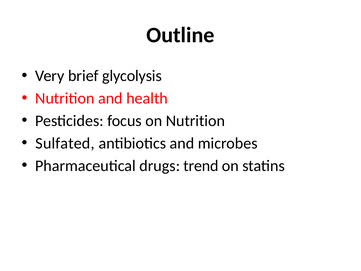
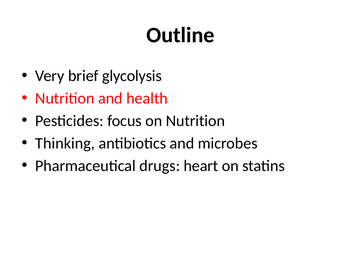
Sulfated: Sulfated -> Thinking (65, 143)
trend: trend -> heart (201, 166)
